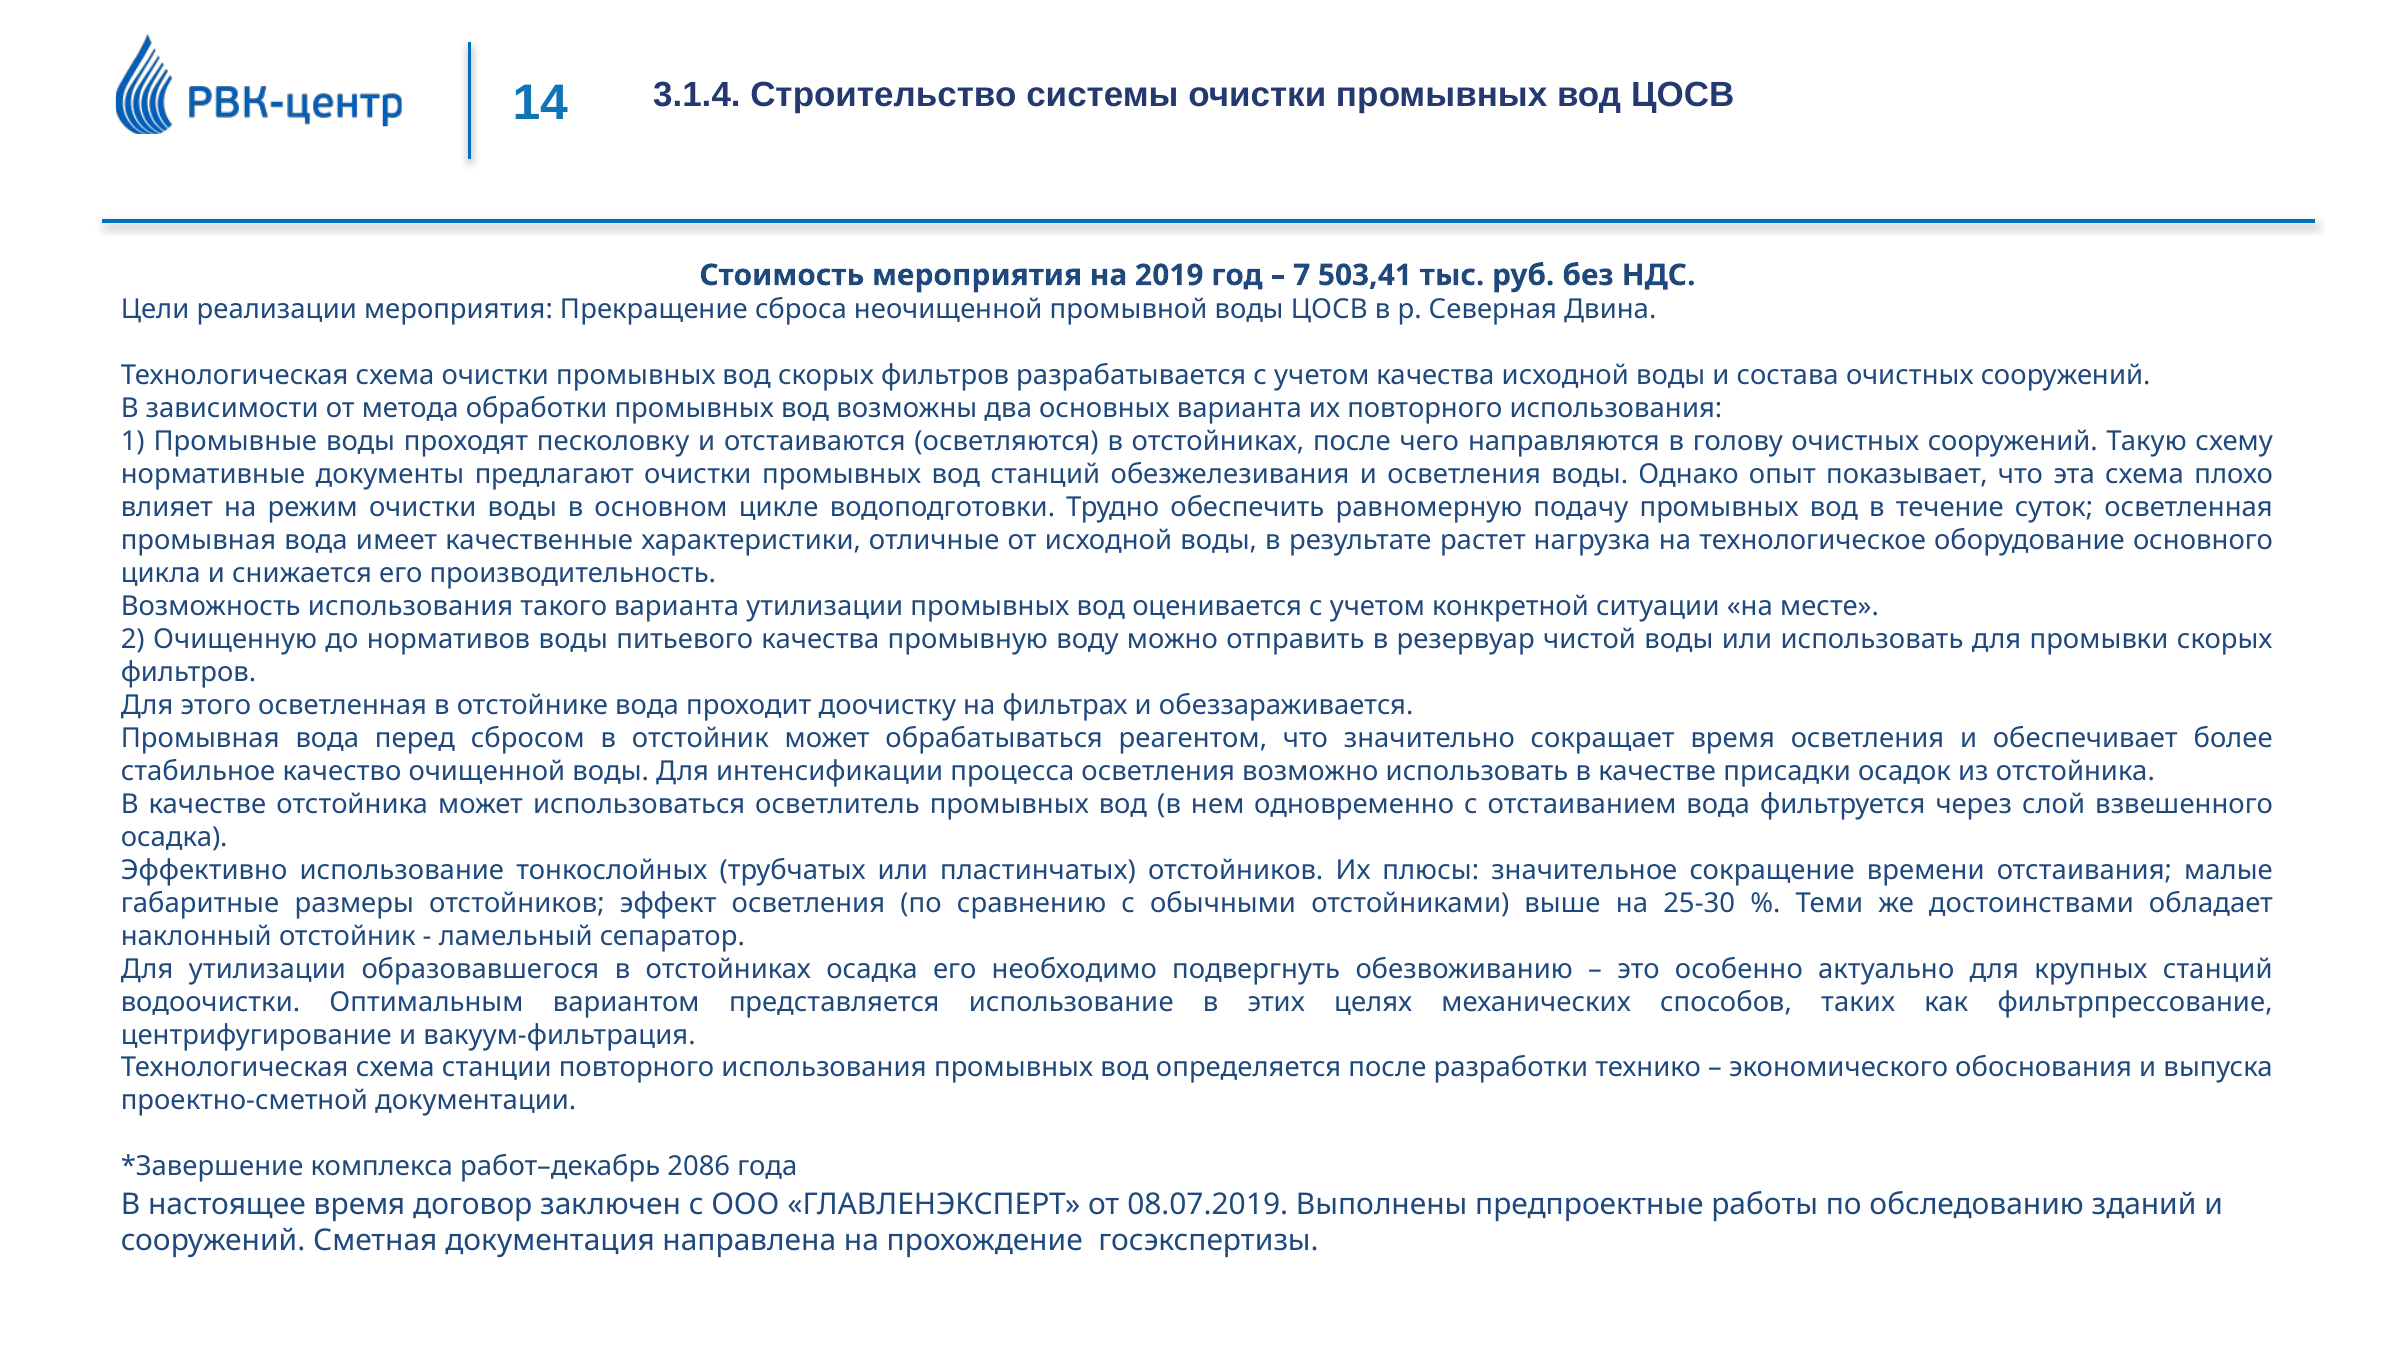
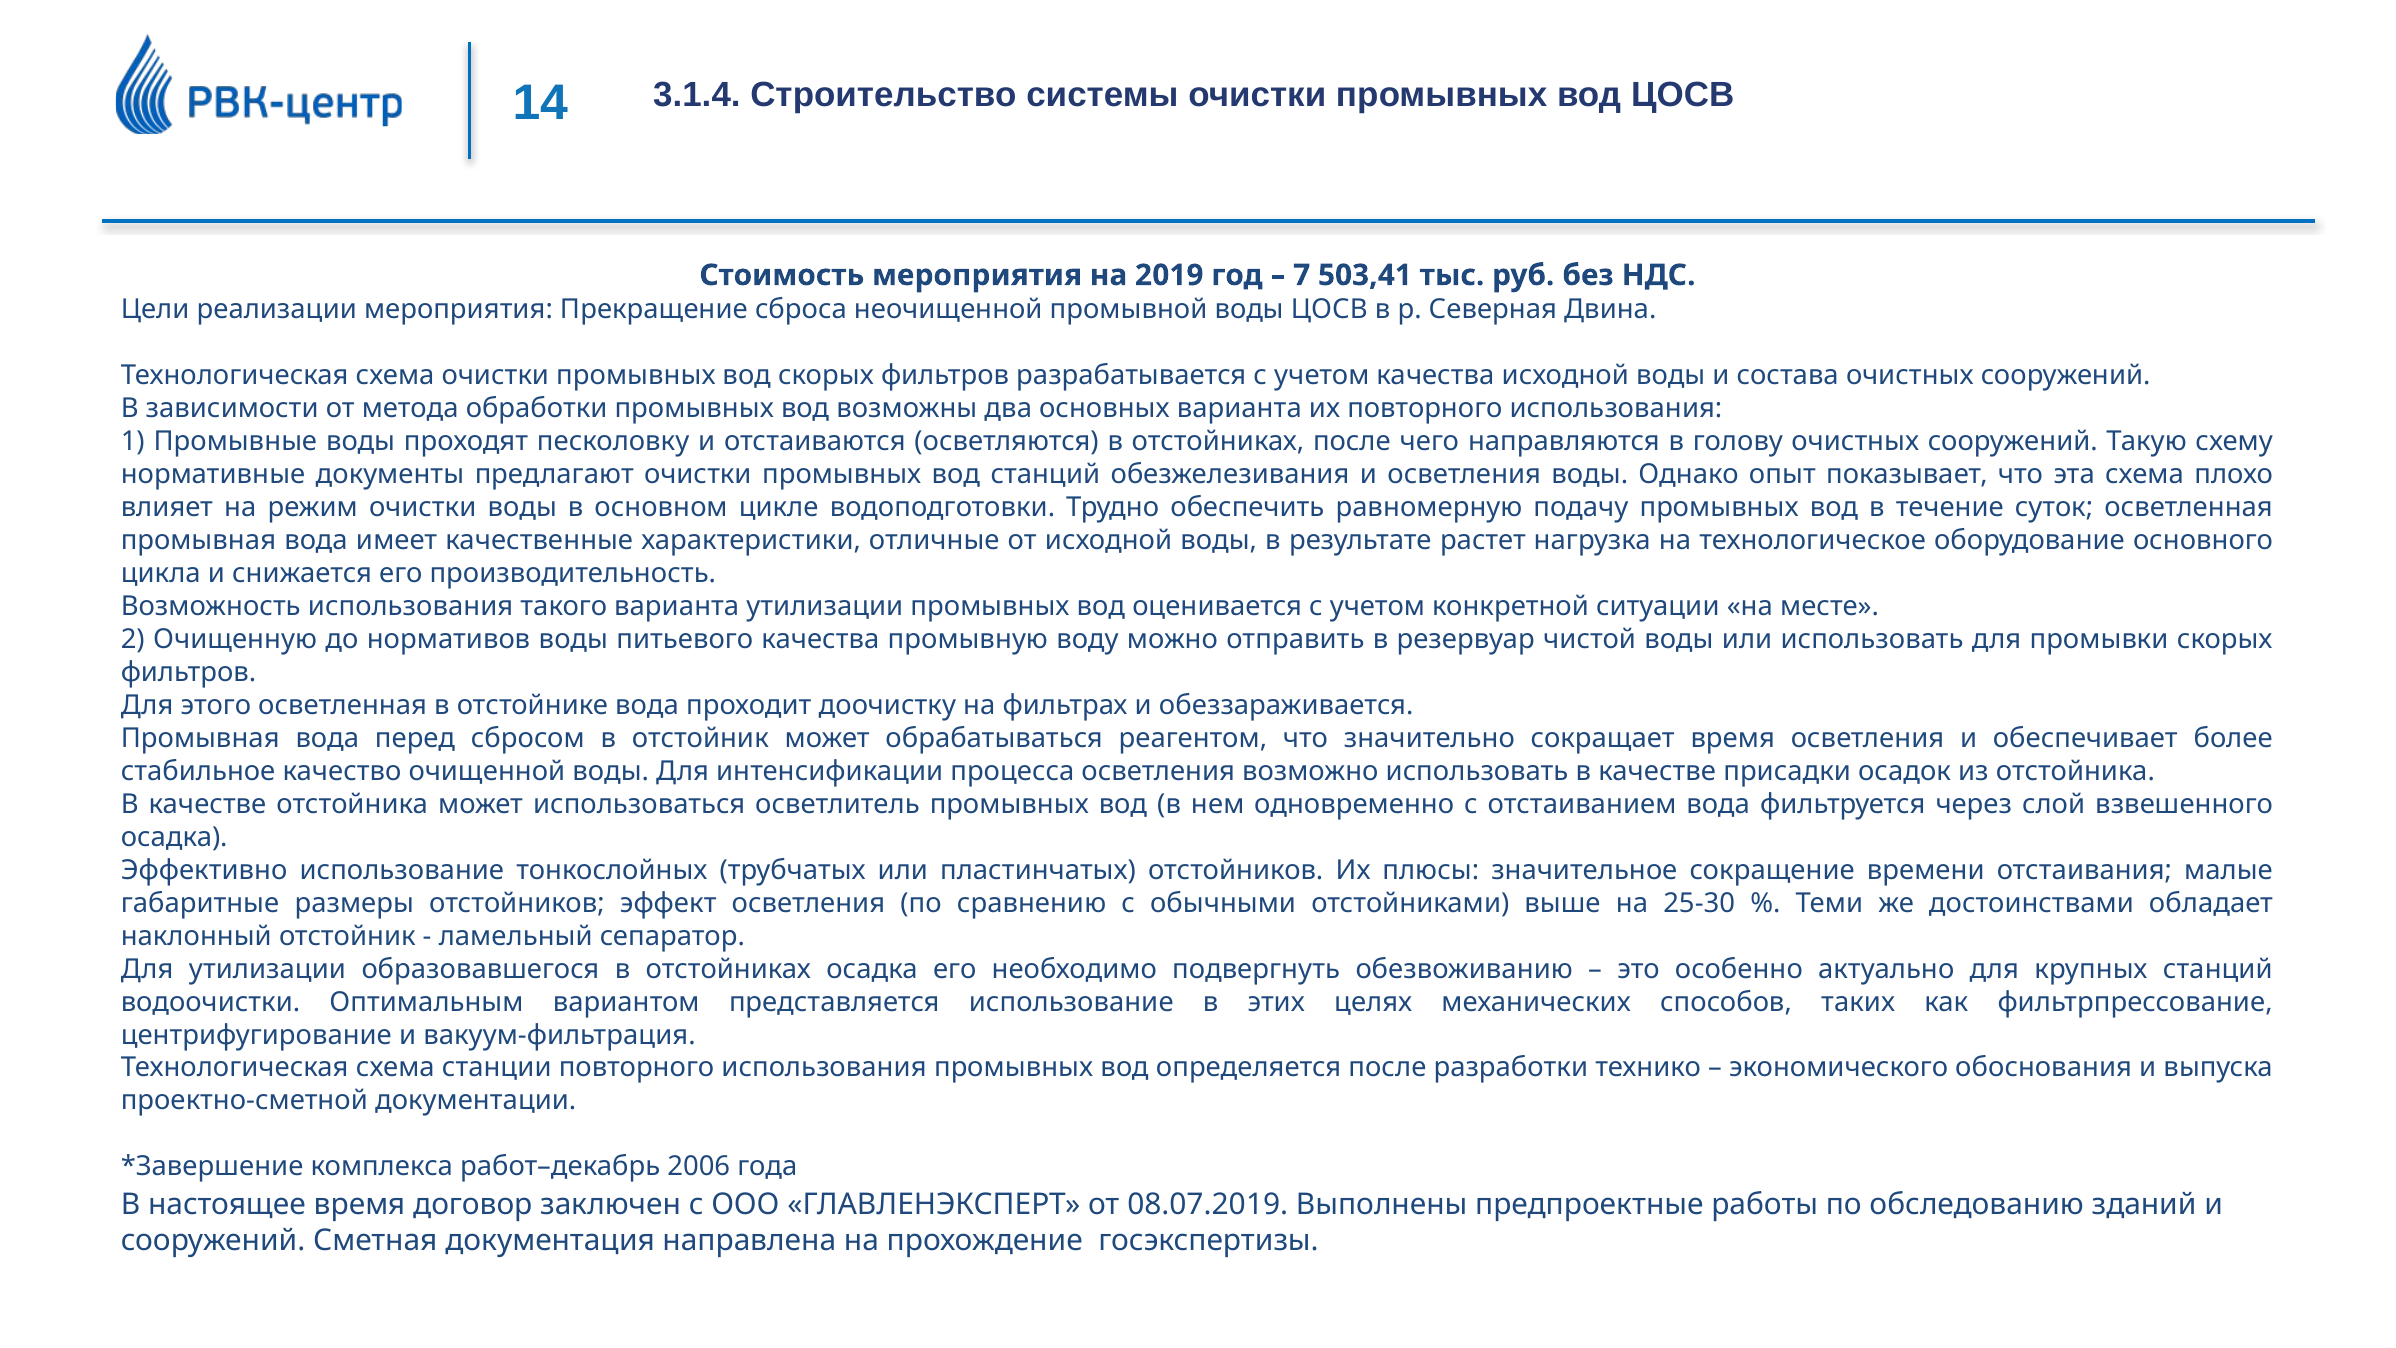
2086: 2086 -> 2006 (699, 1167)
